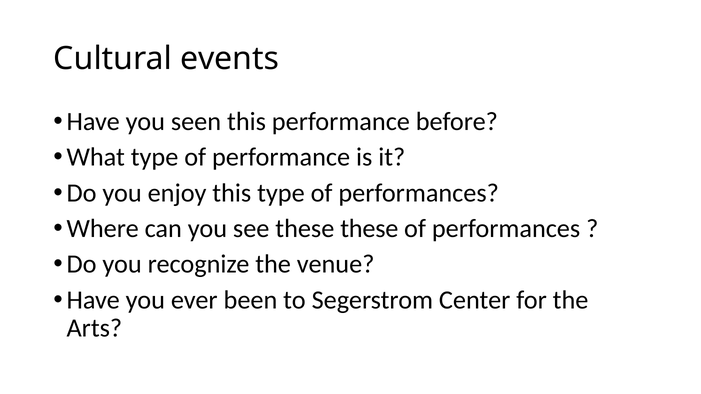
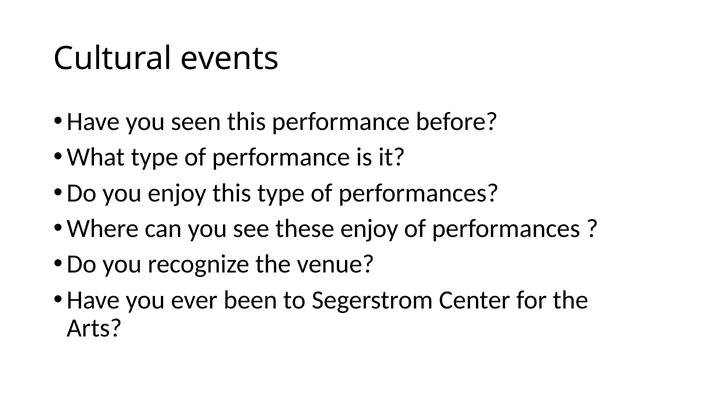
these these: these -> enjoy (369, 229)
